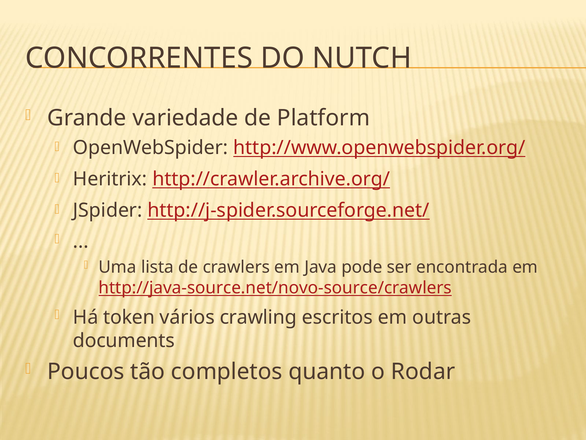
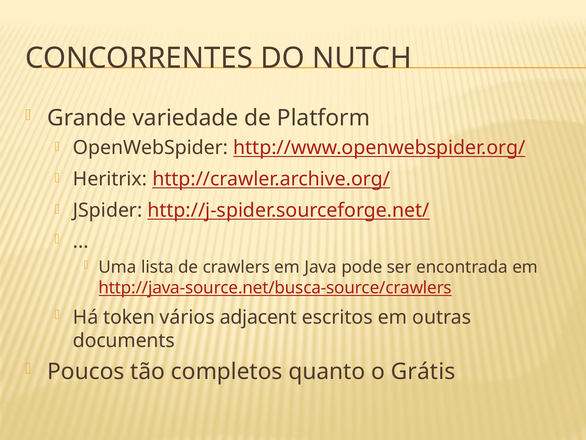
http://java-source.net/novo-source/crawlers: http://java-source.net/novo-source/crawlers -> http://java-source.net/busca-source/crawlers (275, 287)
crawling: crawling -> adjacent (258, 317)
Rodar: Rodar -> Grátis (423, 371)
